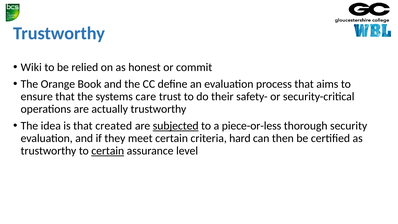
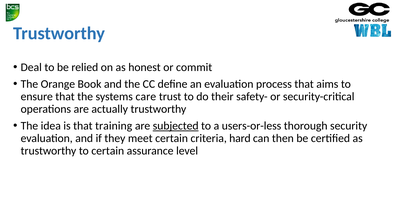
Wiki: Wiki -> Deal (31, 67)
created: created -> training (114, 126)
piece-or-less: piece-or-less -> users-or-less (252, 126)
certain underline: present -> none (108, 151)
